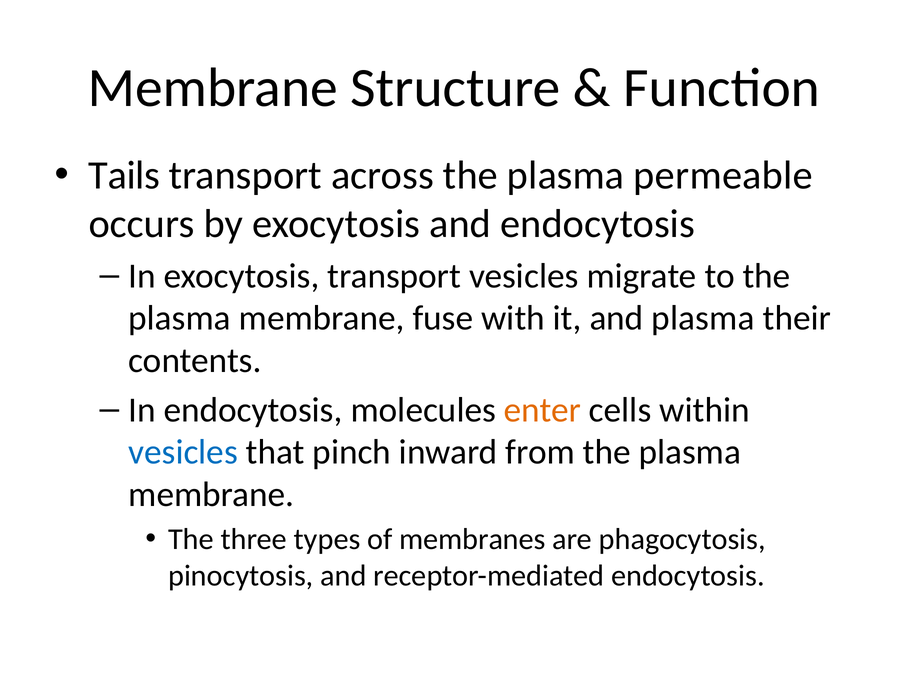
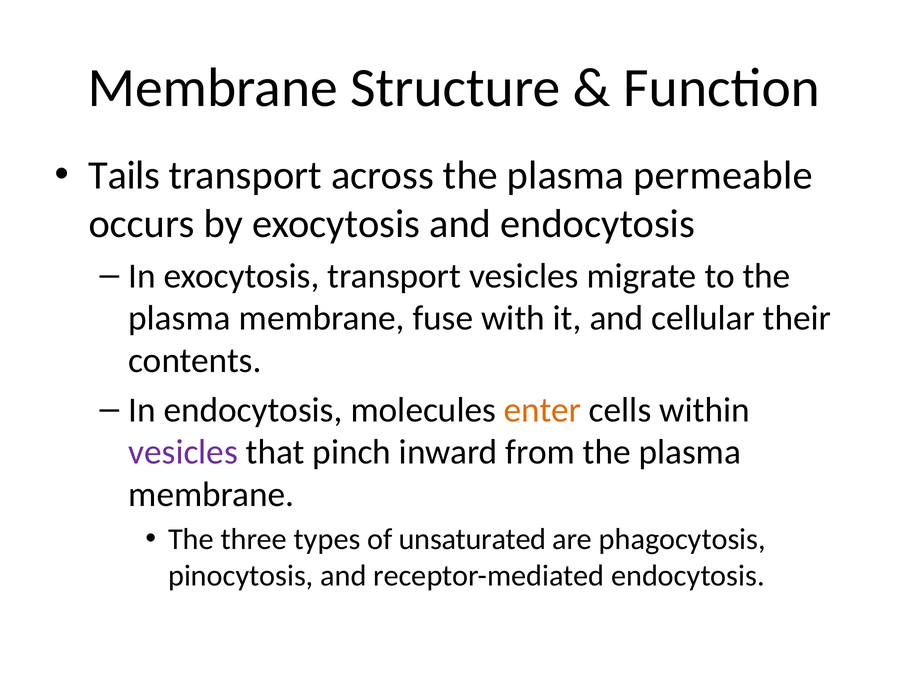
and plasma: plasma -> cellular (703, 319)
vesicles colour: blue -> purple (183, 453)
membranes: membranes -> unsaturated (473, 540)
